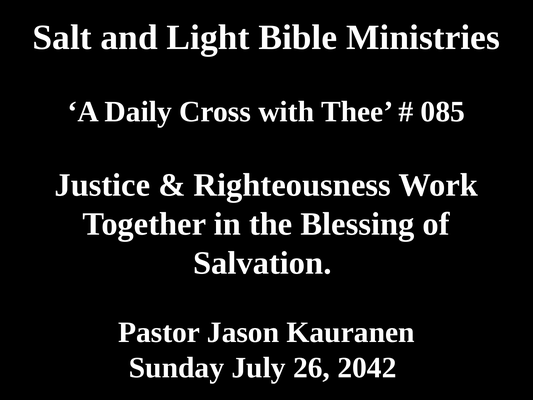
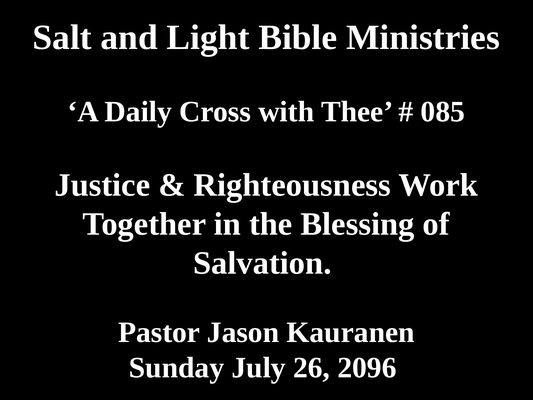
2042: 2042 -> 2096 (367, 368)
